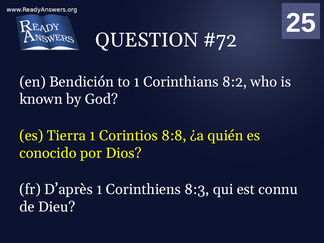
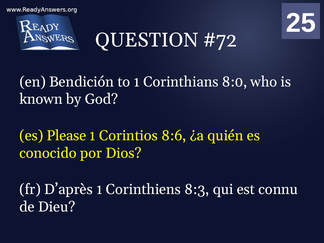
8:2: 8:2 -> 8:0 (235, 82)
Tierra: Tierra -> Please (66, 136)
8:8: 8:8 -> 8:6 (174, 136)
